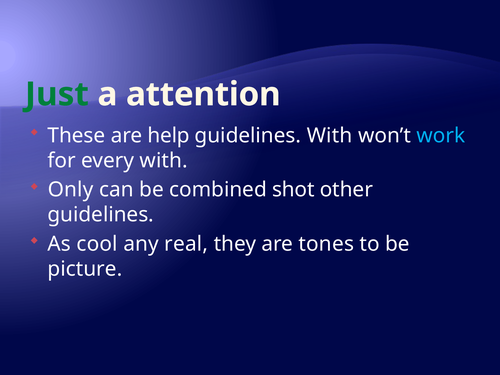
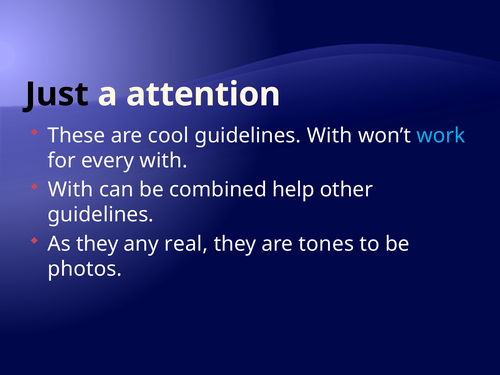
Just colour: green -> black (57, 94)
help: help -> cool (168, 136)
Only: Only -> With (71, 190)
shot: shot -> help (293, 190)
As cool: cool -> they (97, 244)
picture: picture -> photos (85, 269)
